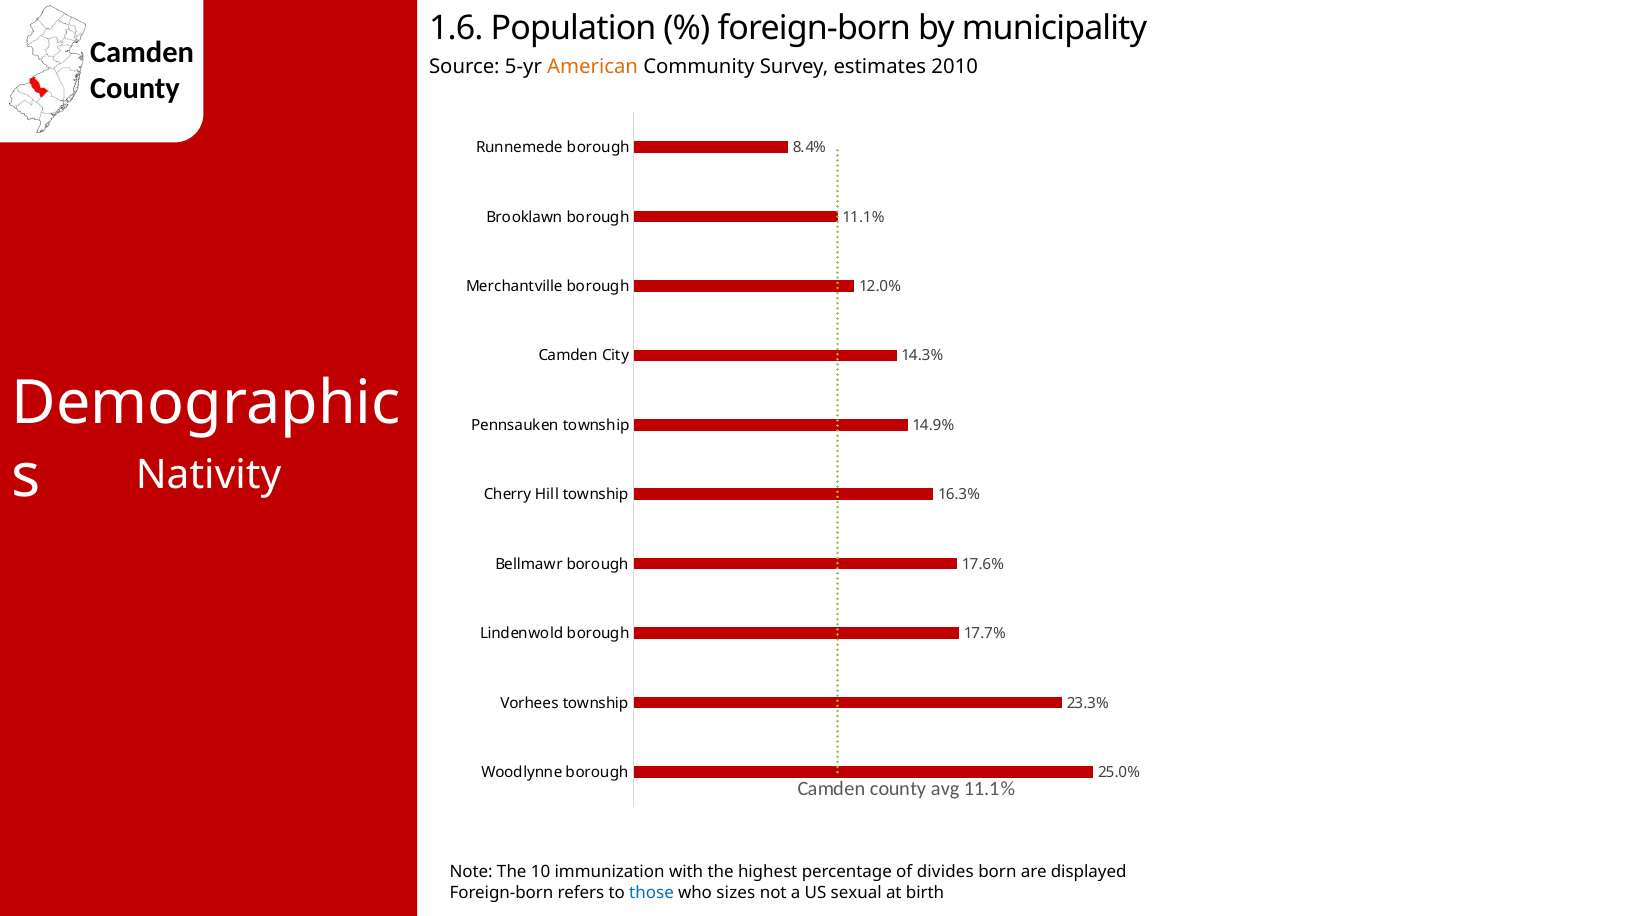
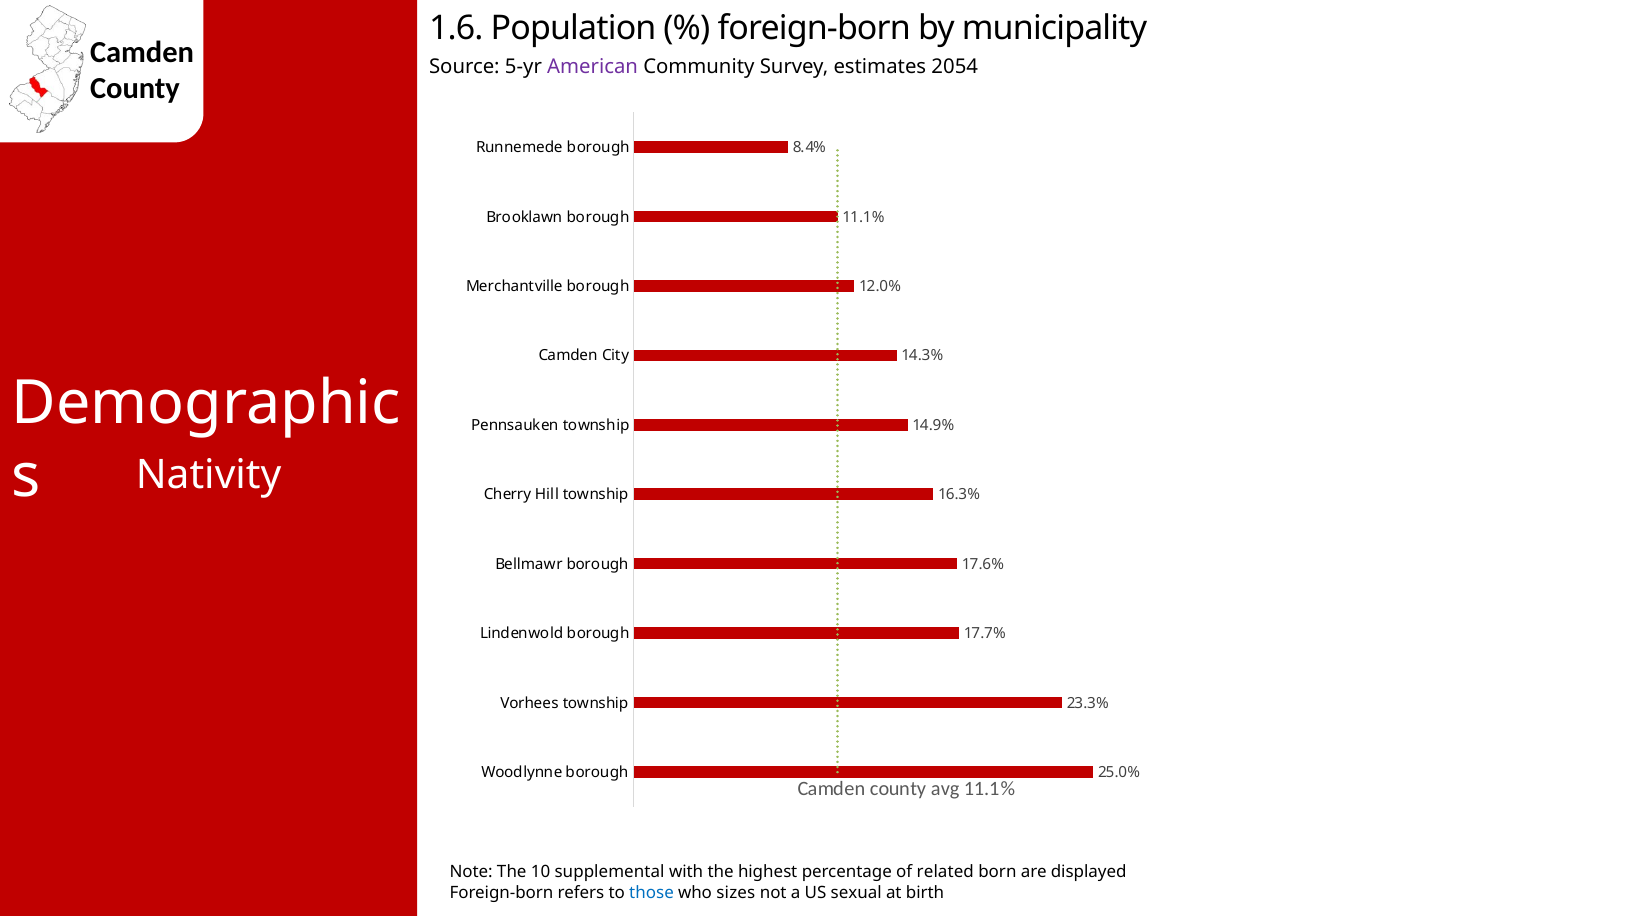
American colour: orange -> purple (593, 67)
2010: 2010 -> 2054 (955, 67)
immunization: immunization -> supplemental (610, 872)
divides: divides -> related (945, 872)
